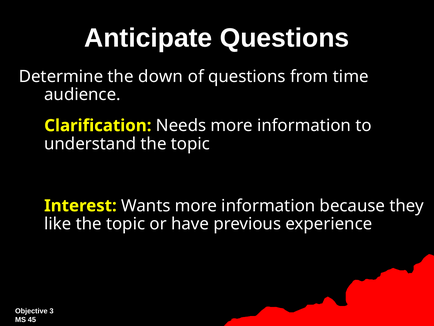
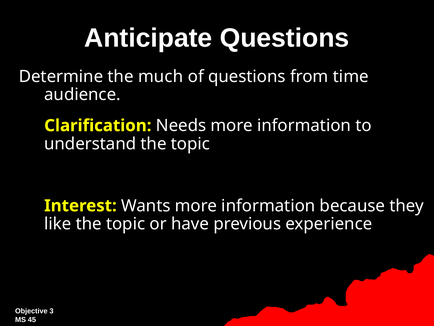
down: down -> much (161, 76)
